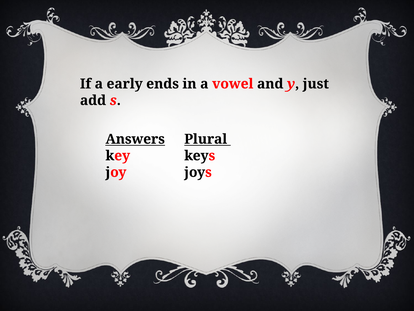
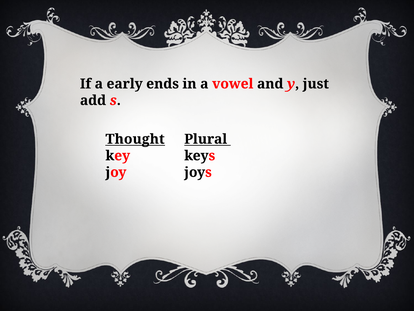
Answers: Answers -> Thought (135, 139)
